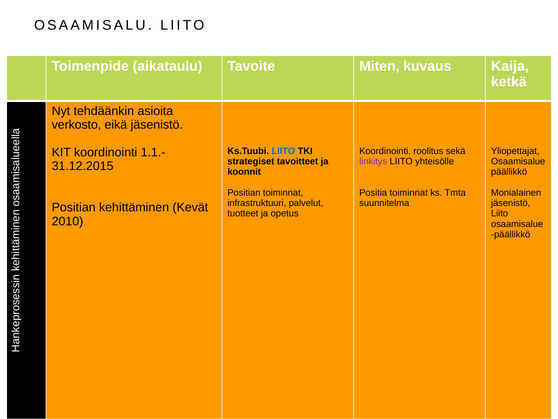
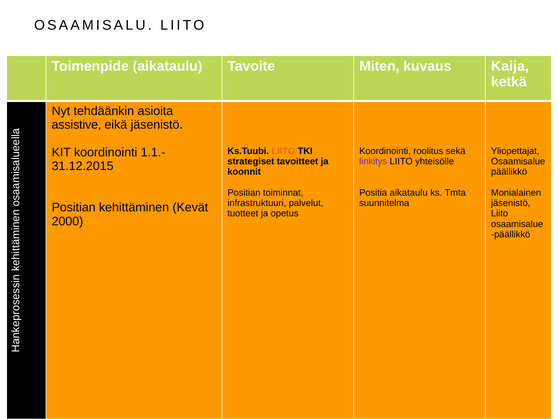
verkosto: verkosto -> assistive (76, 125)
LIITO colour: blue -> orange (283, 151)
Positia toiminnat: toiminnat -> aikataulu (409, 192)
2010: 2010 -> 2000 (67, 221)
